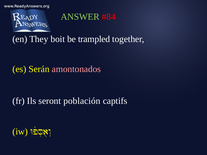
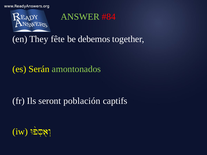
boit: boit -> fête (58, 39)
trampled: trampled -> debemos (94, 39)
amontonados colour: pink -> light green (76, 69)
